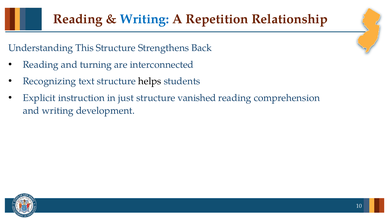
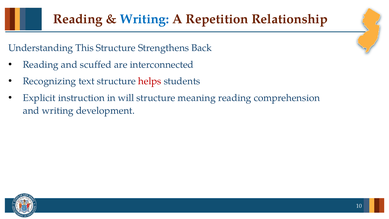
turning: turning -> scuffed (96, 65)
helps colour: black -> red (150, 81)
just: just -> will (126, 98)
vanished: vanished -> meaning (197, 98)
